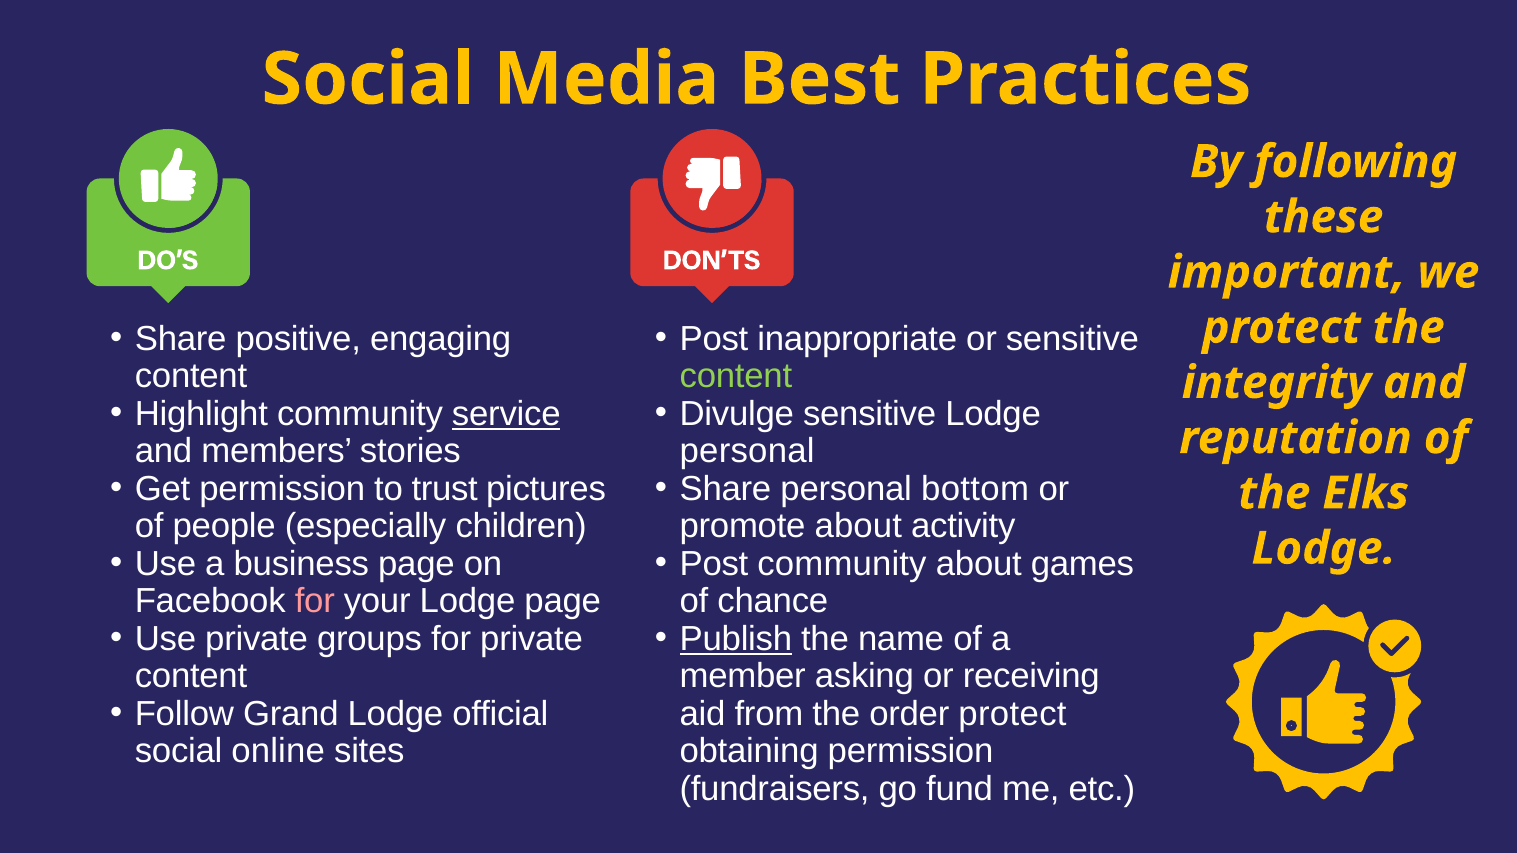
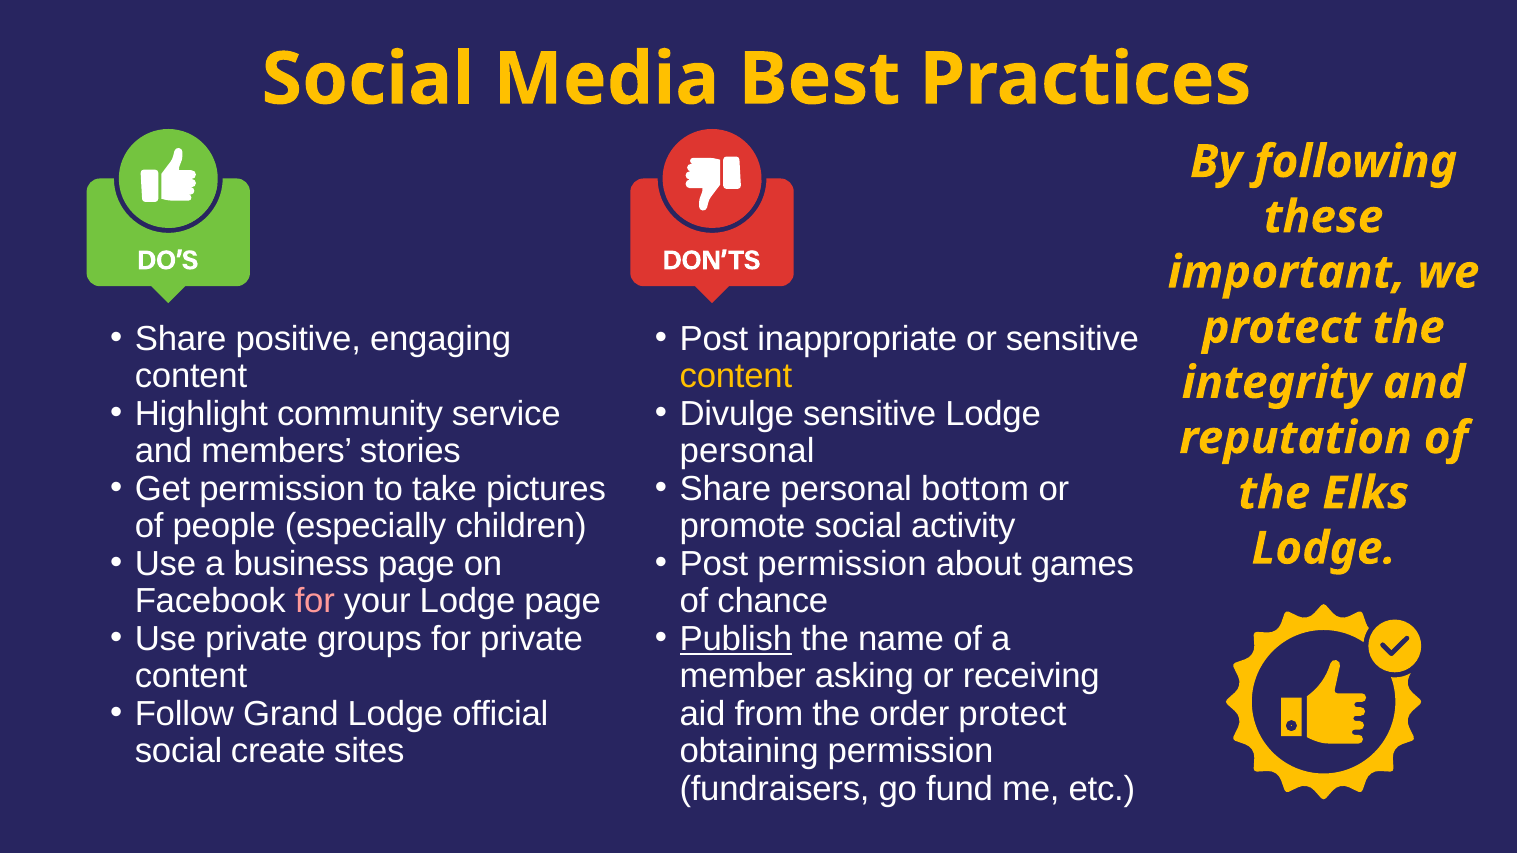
content colour: light green -> yellow (736, 376)
service underline: present -> none (506, 414)
trust: trust -> take (445, 489)
promote about: about -> social (858, 526)
Post community: community -> permission (842, 564)
online: online -> create (278, 752)
